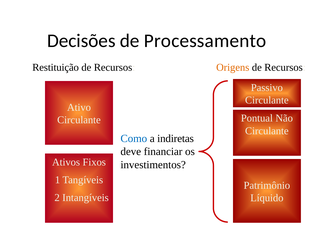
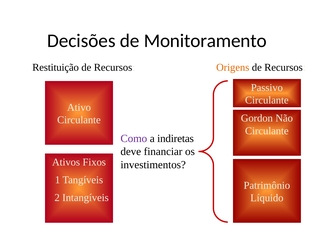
Processamento: Processamento -> Monitoramento (205, 41)
Pontual: Pontual -> Gordon (257, 118)
Como colour: blue -> purple (134, 138)
